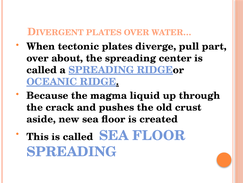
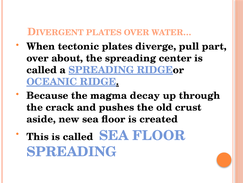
liquid: liquid -> decay (145, 95)
